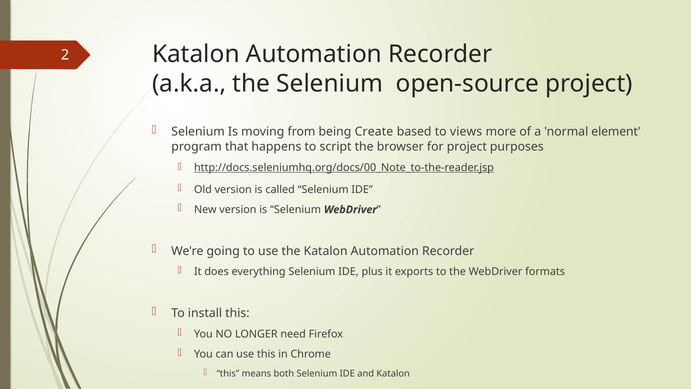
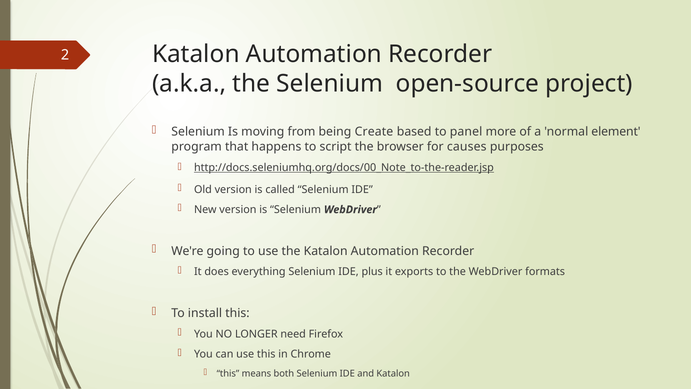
views: views -> panel (466, 132)
for project: project -> causes (467, 146)
